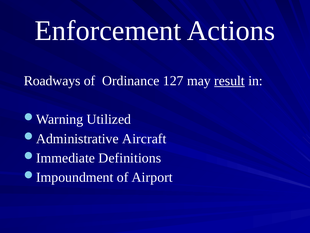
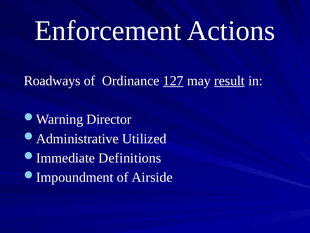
127 underline: none -> present (173, 81)
Utilized: Utilized -> Director (109, 119)
Aircraft: Aircraft -> Utilized (144, 138)
Airport: Airport -> Airside (152, 177)
